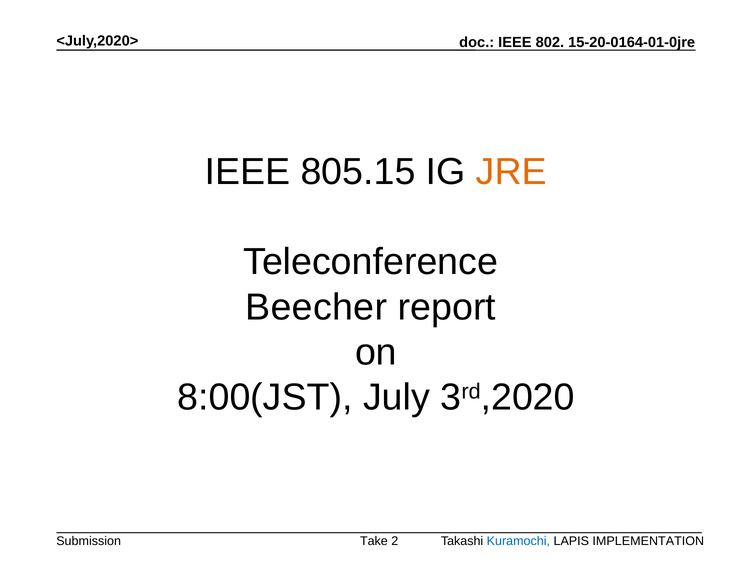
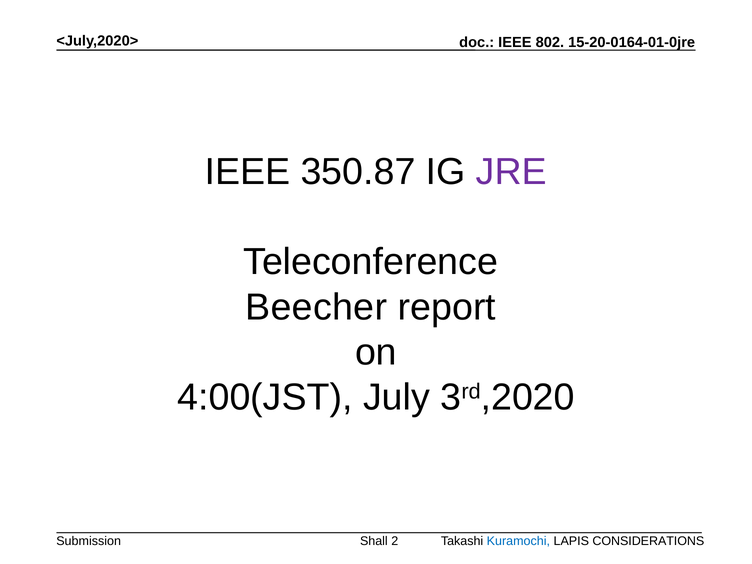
805.15: 805.15 -> 350.87 (358, 172)
JRE colour: orange -> purple (511, 172)
8:00(JST: 8:00(JST -> 4:00(JST (265, 397)
Take: Take -> Shall (374, 541)
IMPLEMENTATION: IMPLEMENTATION -> CONSIDERATIONS (648, 541)
